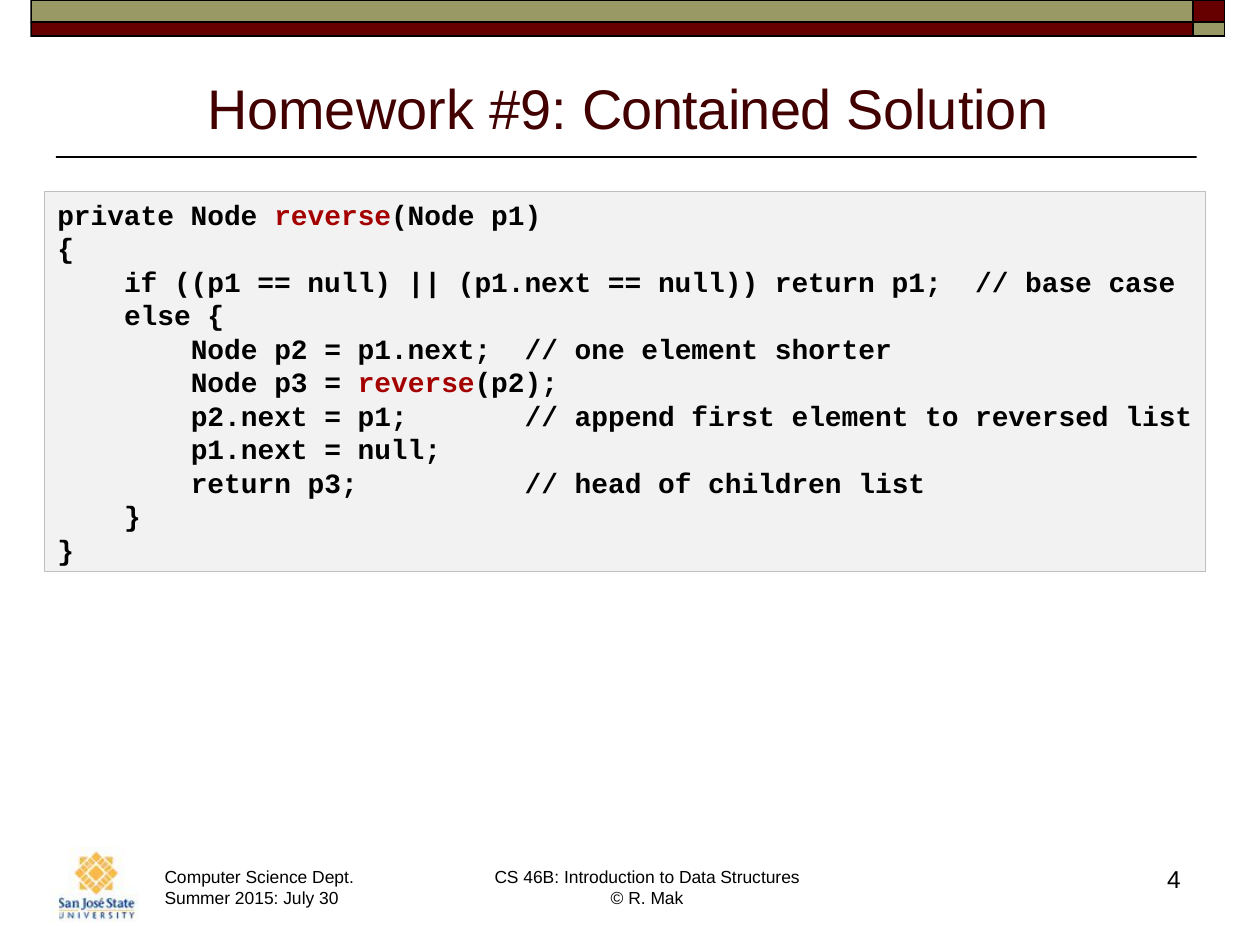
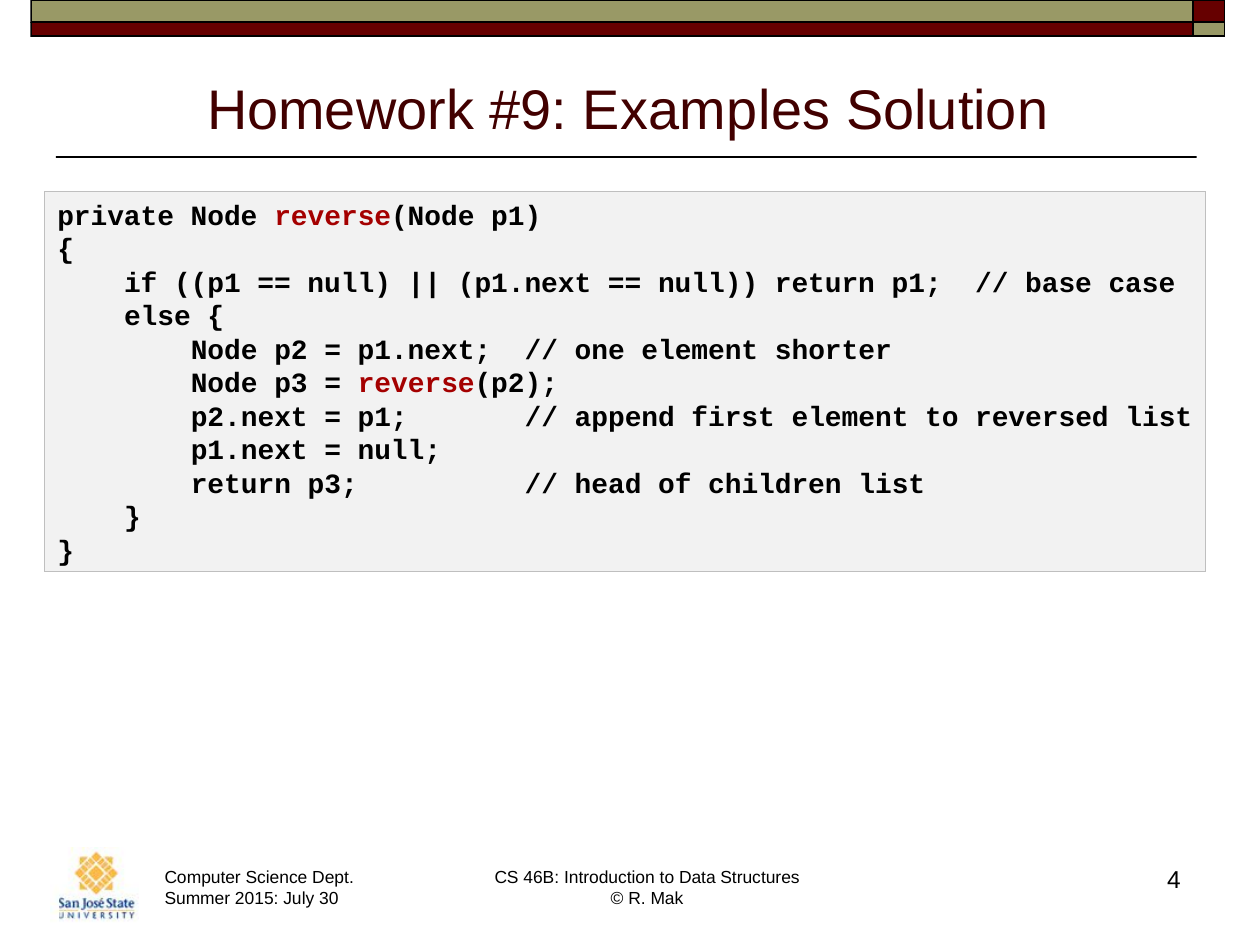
Contained: Contained -> Examples (707, 111)
